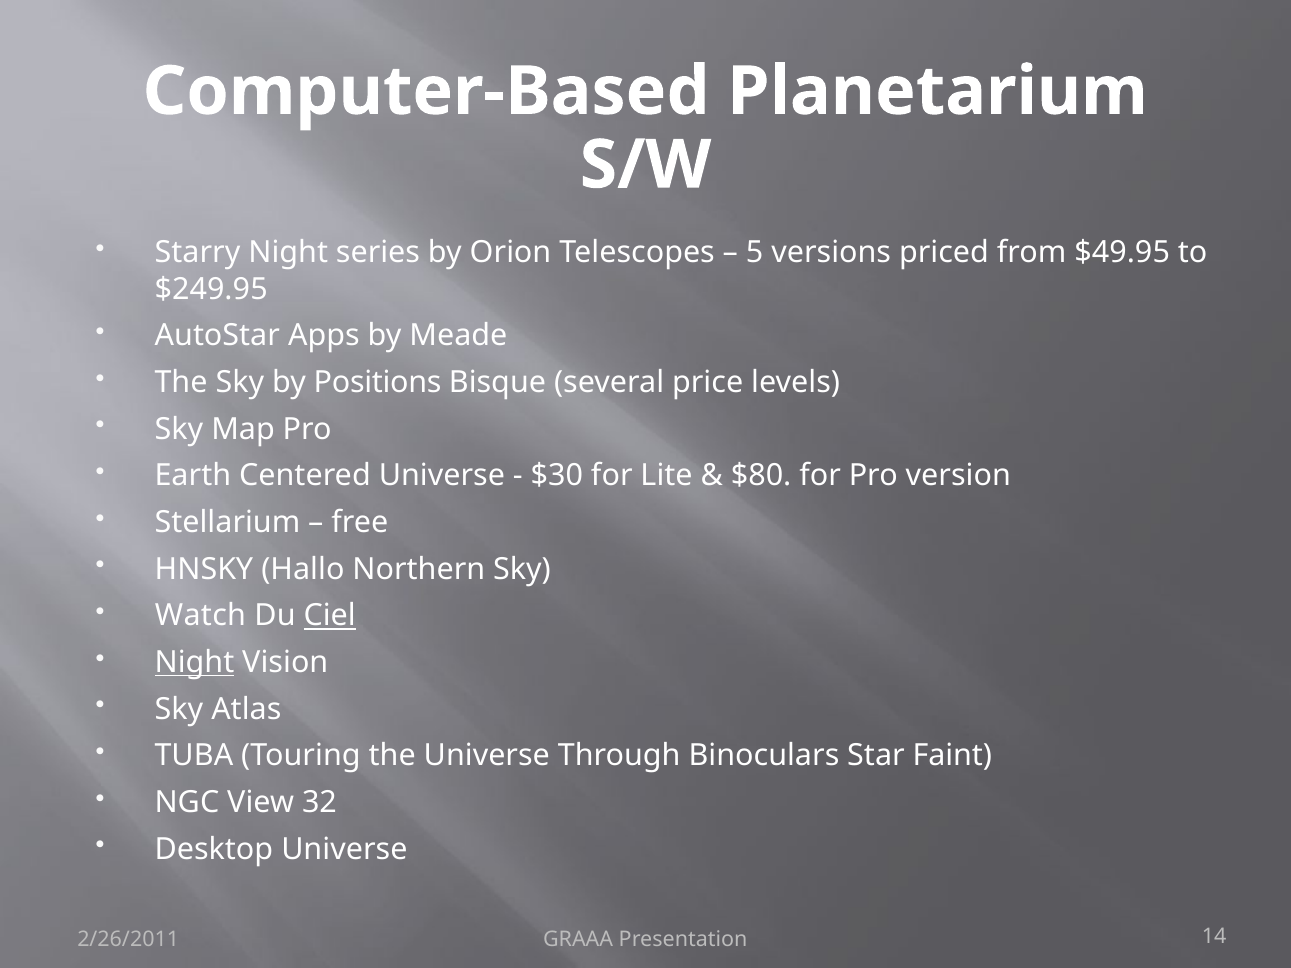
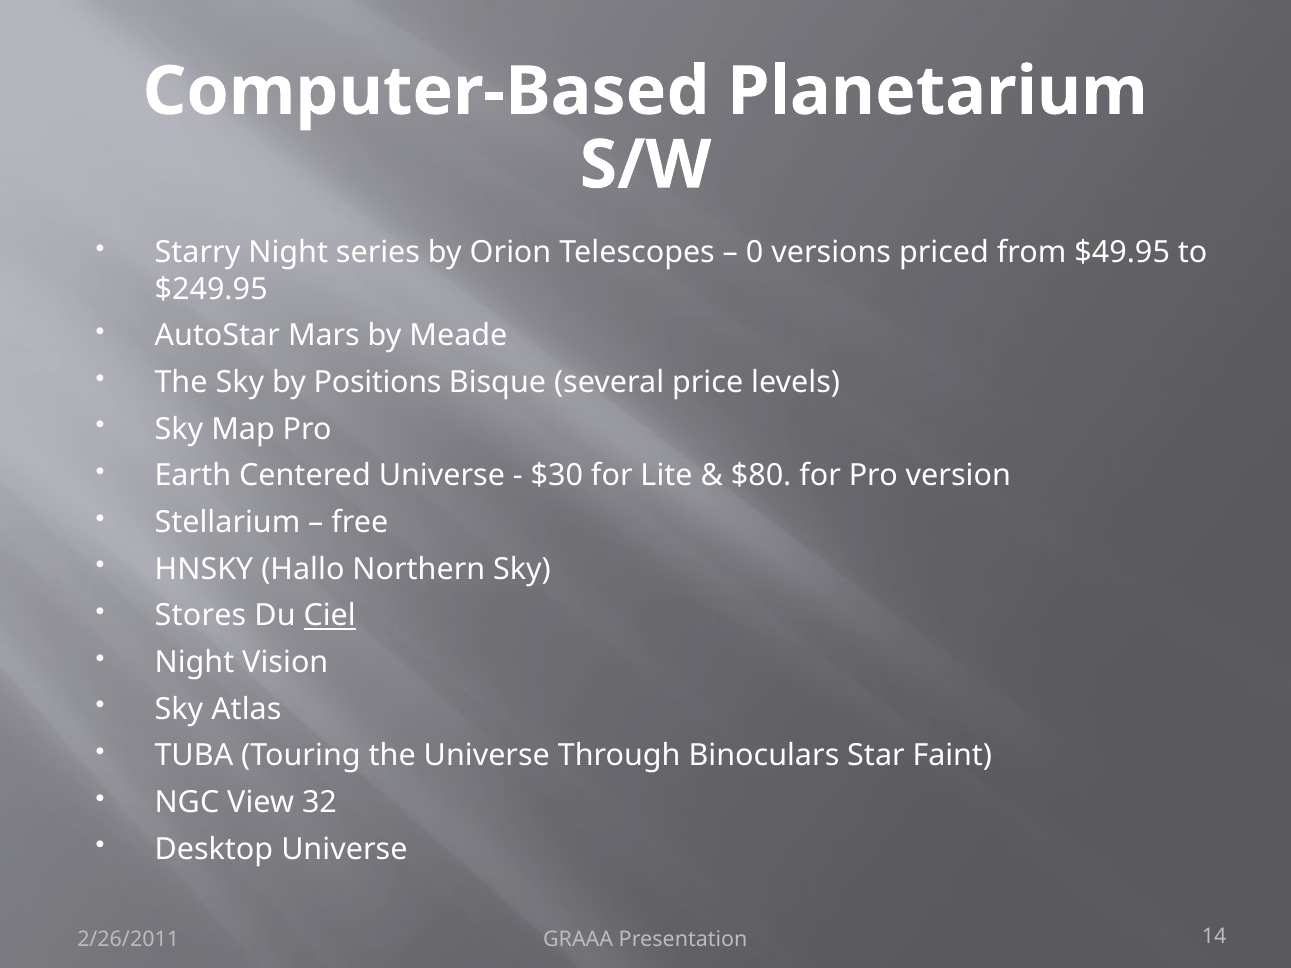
5: 5 -> 0 (755, 253)
Apps: Apps -> Mars (324, 336)
Watch: Watch -> Stores (201, 616)
Night underline: present -> none (195, 663)
